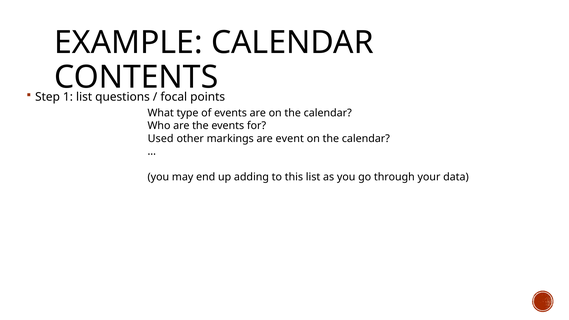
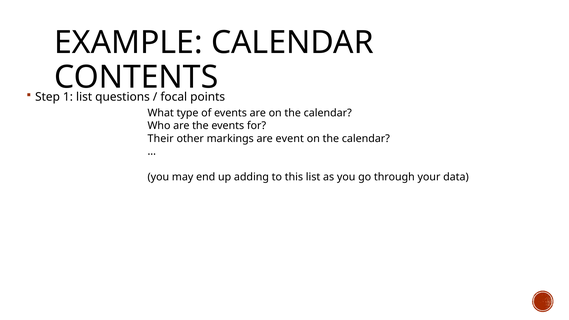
Used: Used -> Their (161, 139)
